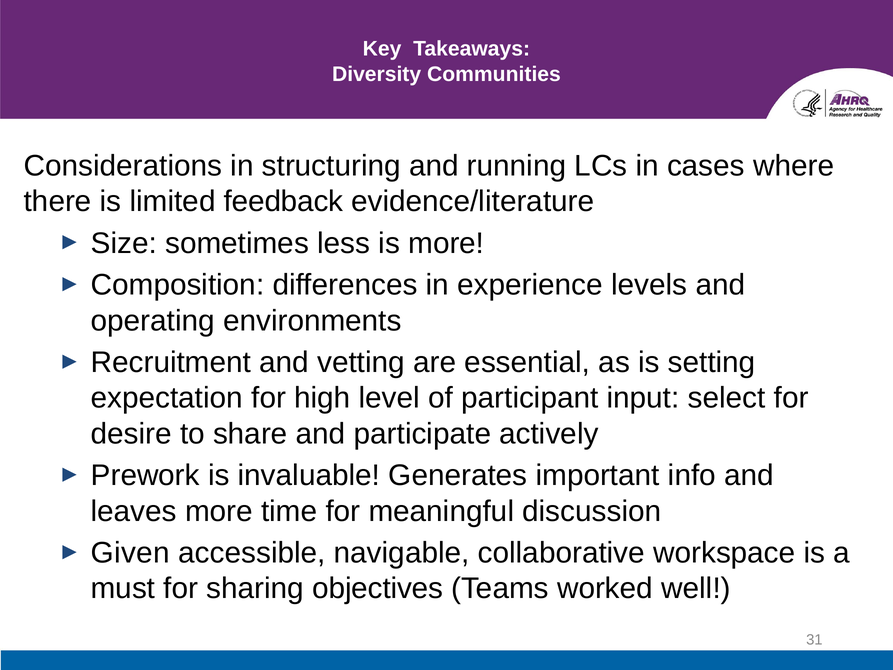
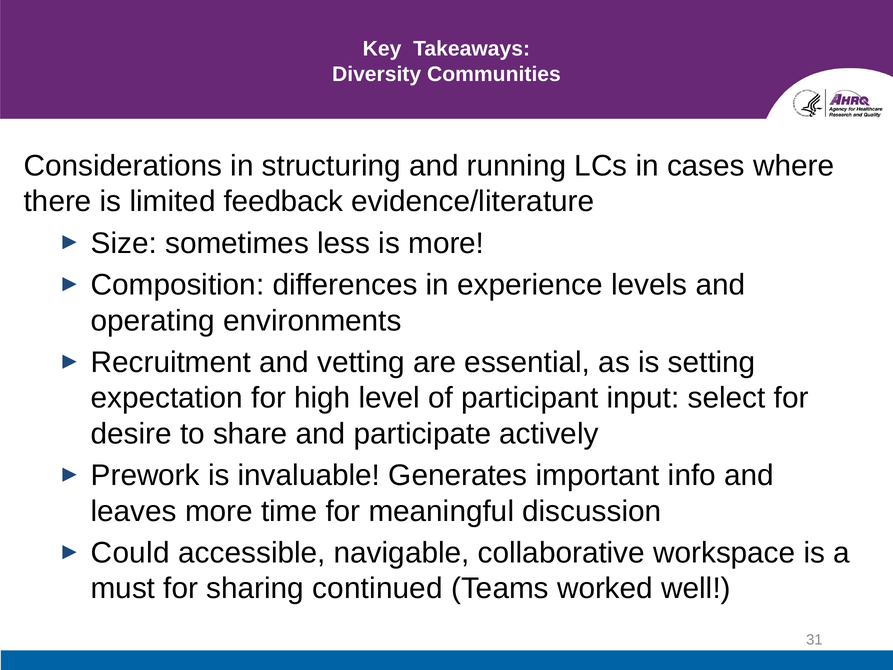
Given: Given -> Could (130, 553)
objectives: objectives -> continued (378, 588)
